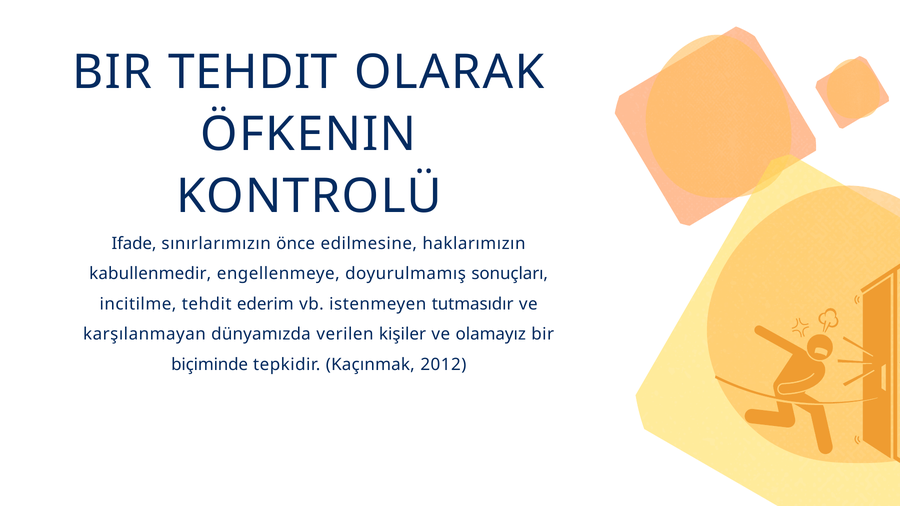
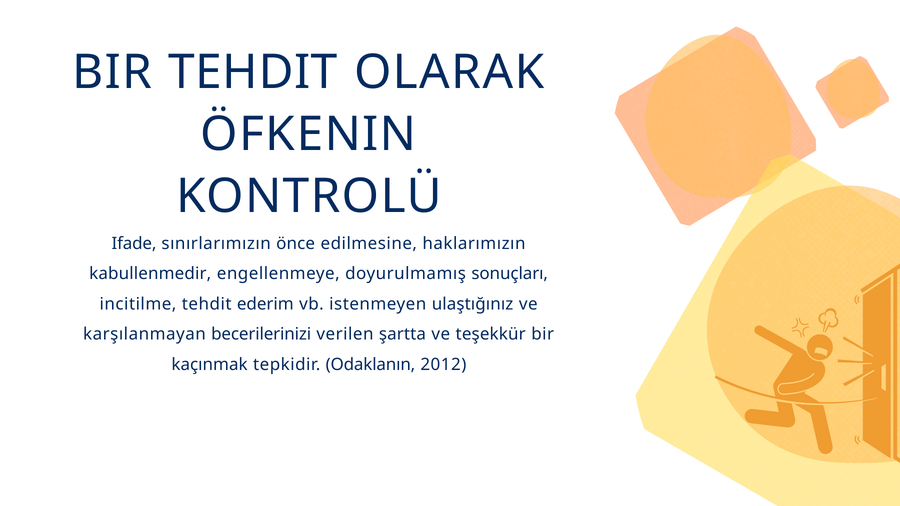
tutmasıdır: tutmasıdır -> ulaştığınız (473, 304)
dünyamızda: dünyamızda -> becerilerinizi (261, 334)
kişiler: kişiler -> şartta (402, 334)
olamayız: olamayız -> teşekkür (491, 334)
biçiminde: biçiminde -> kaçınmak (210, 365)
Kaçınmak: Kaçınmak -> Odaklanın (370, 365)
